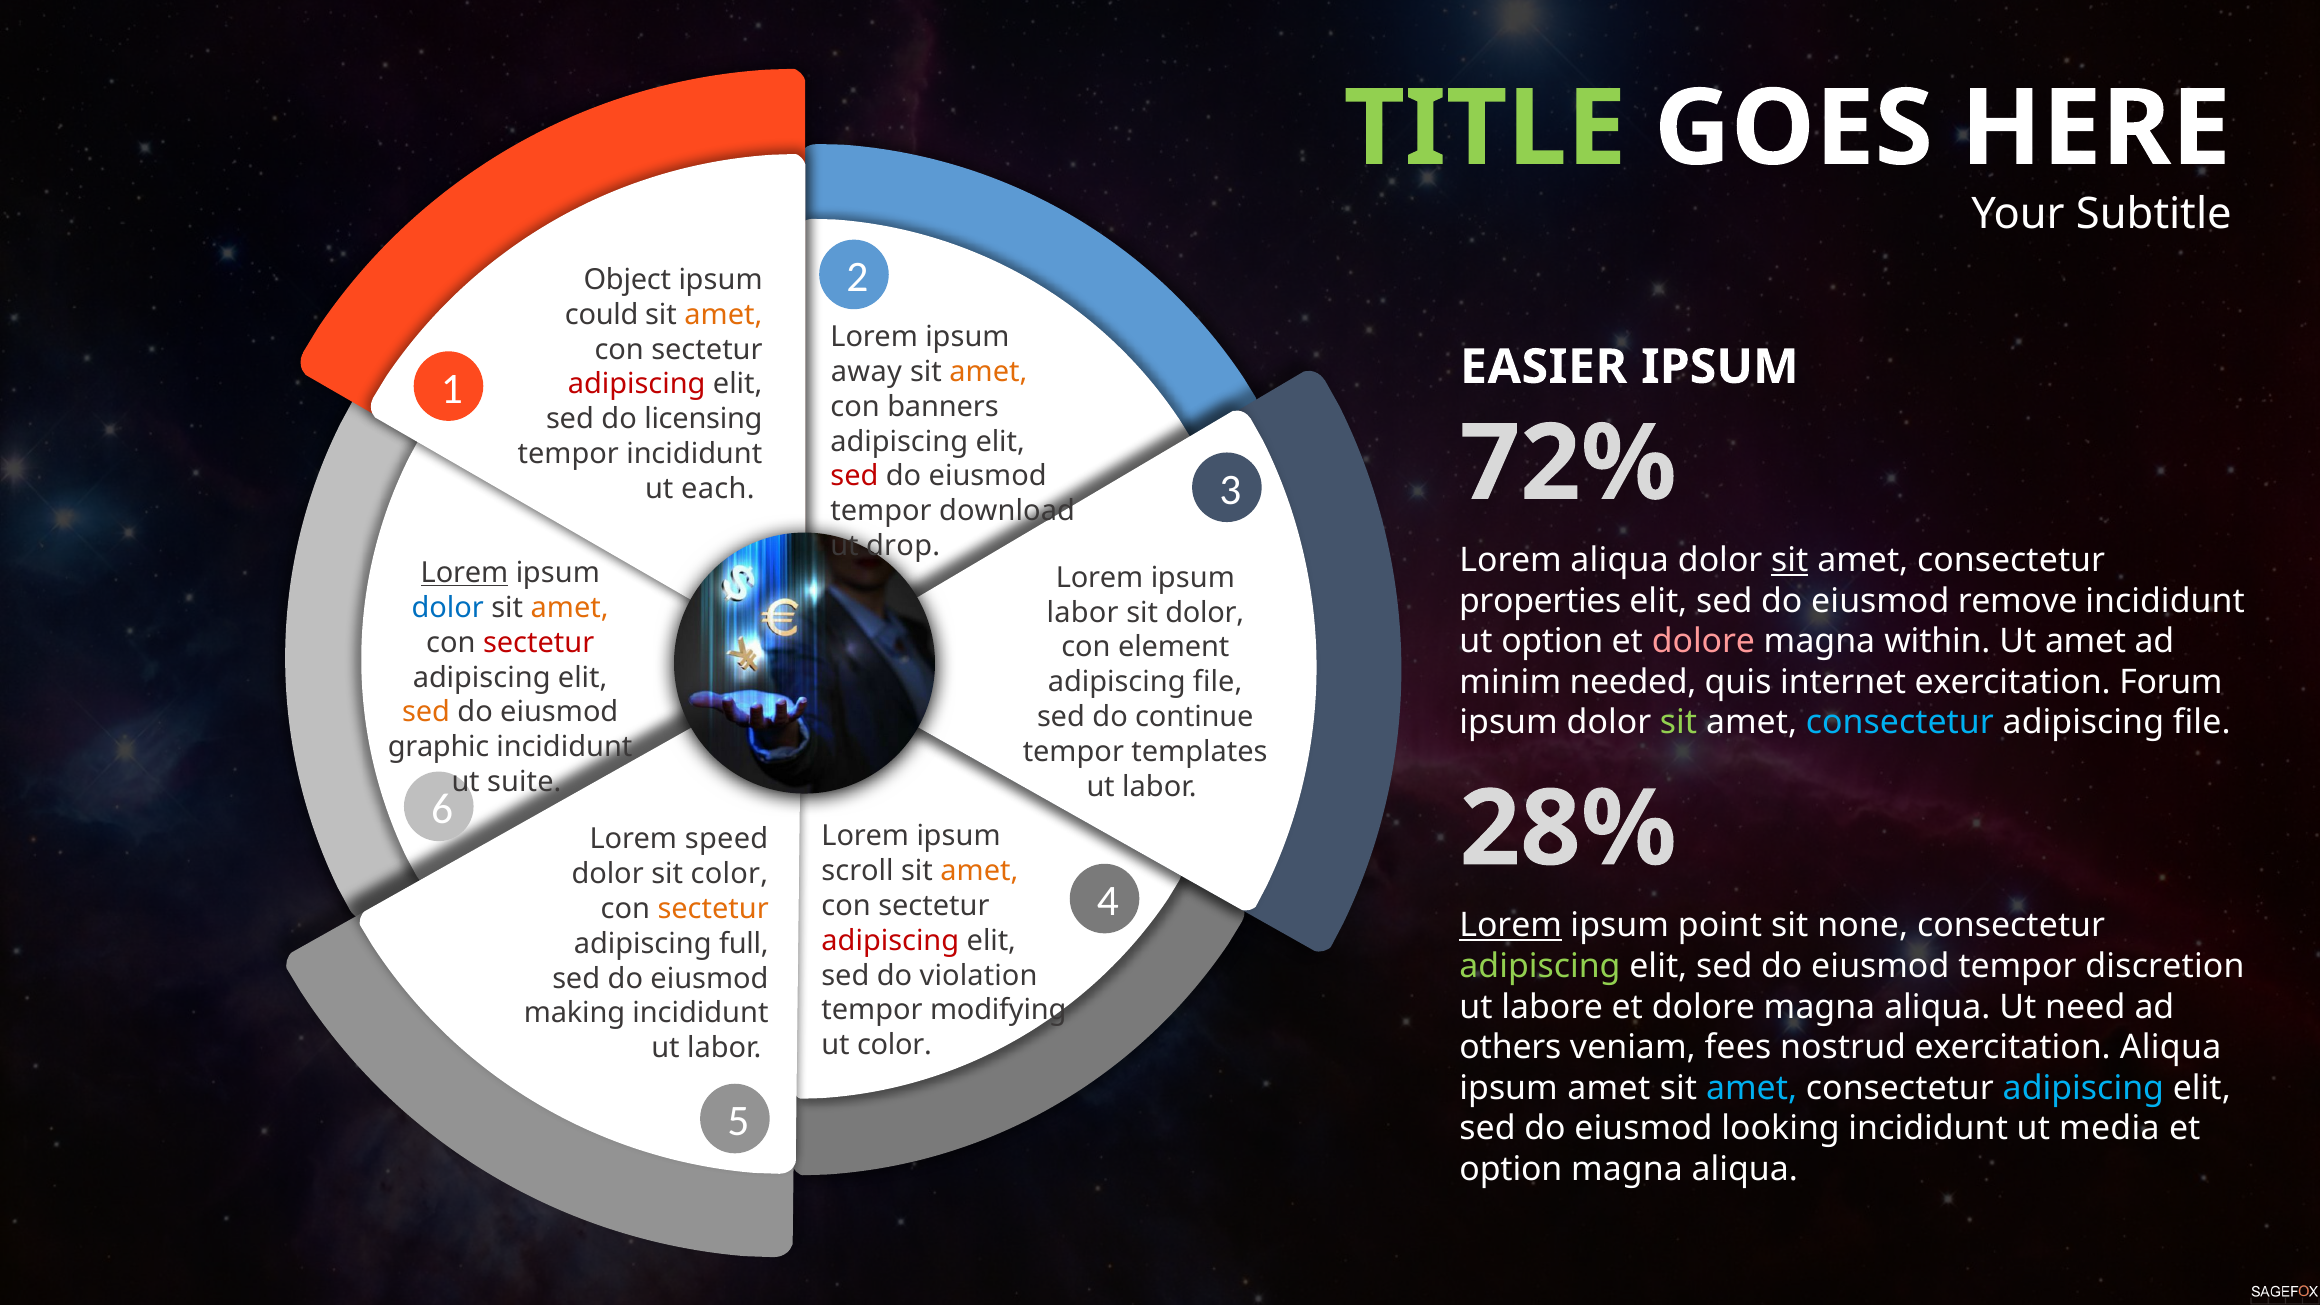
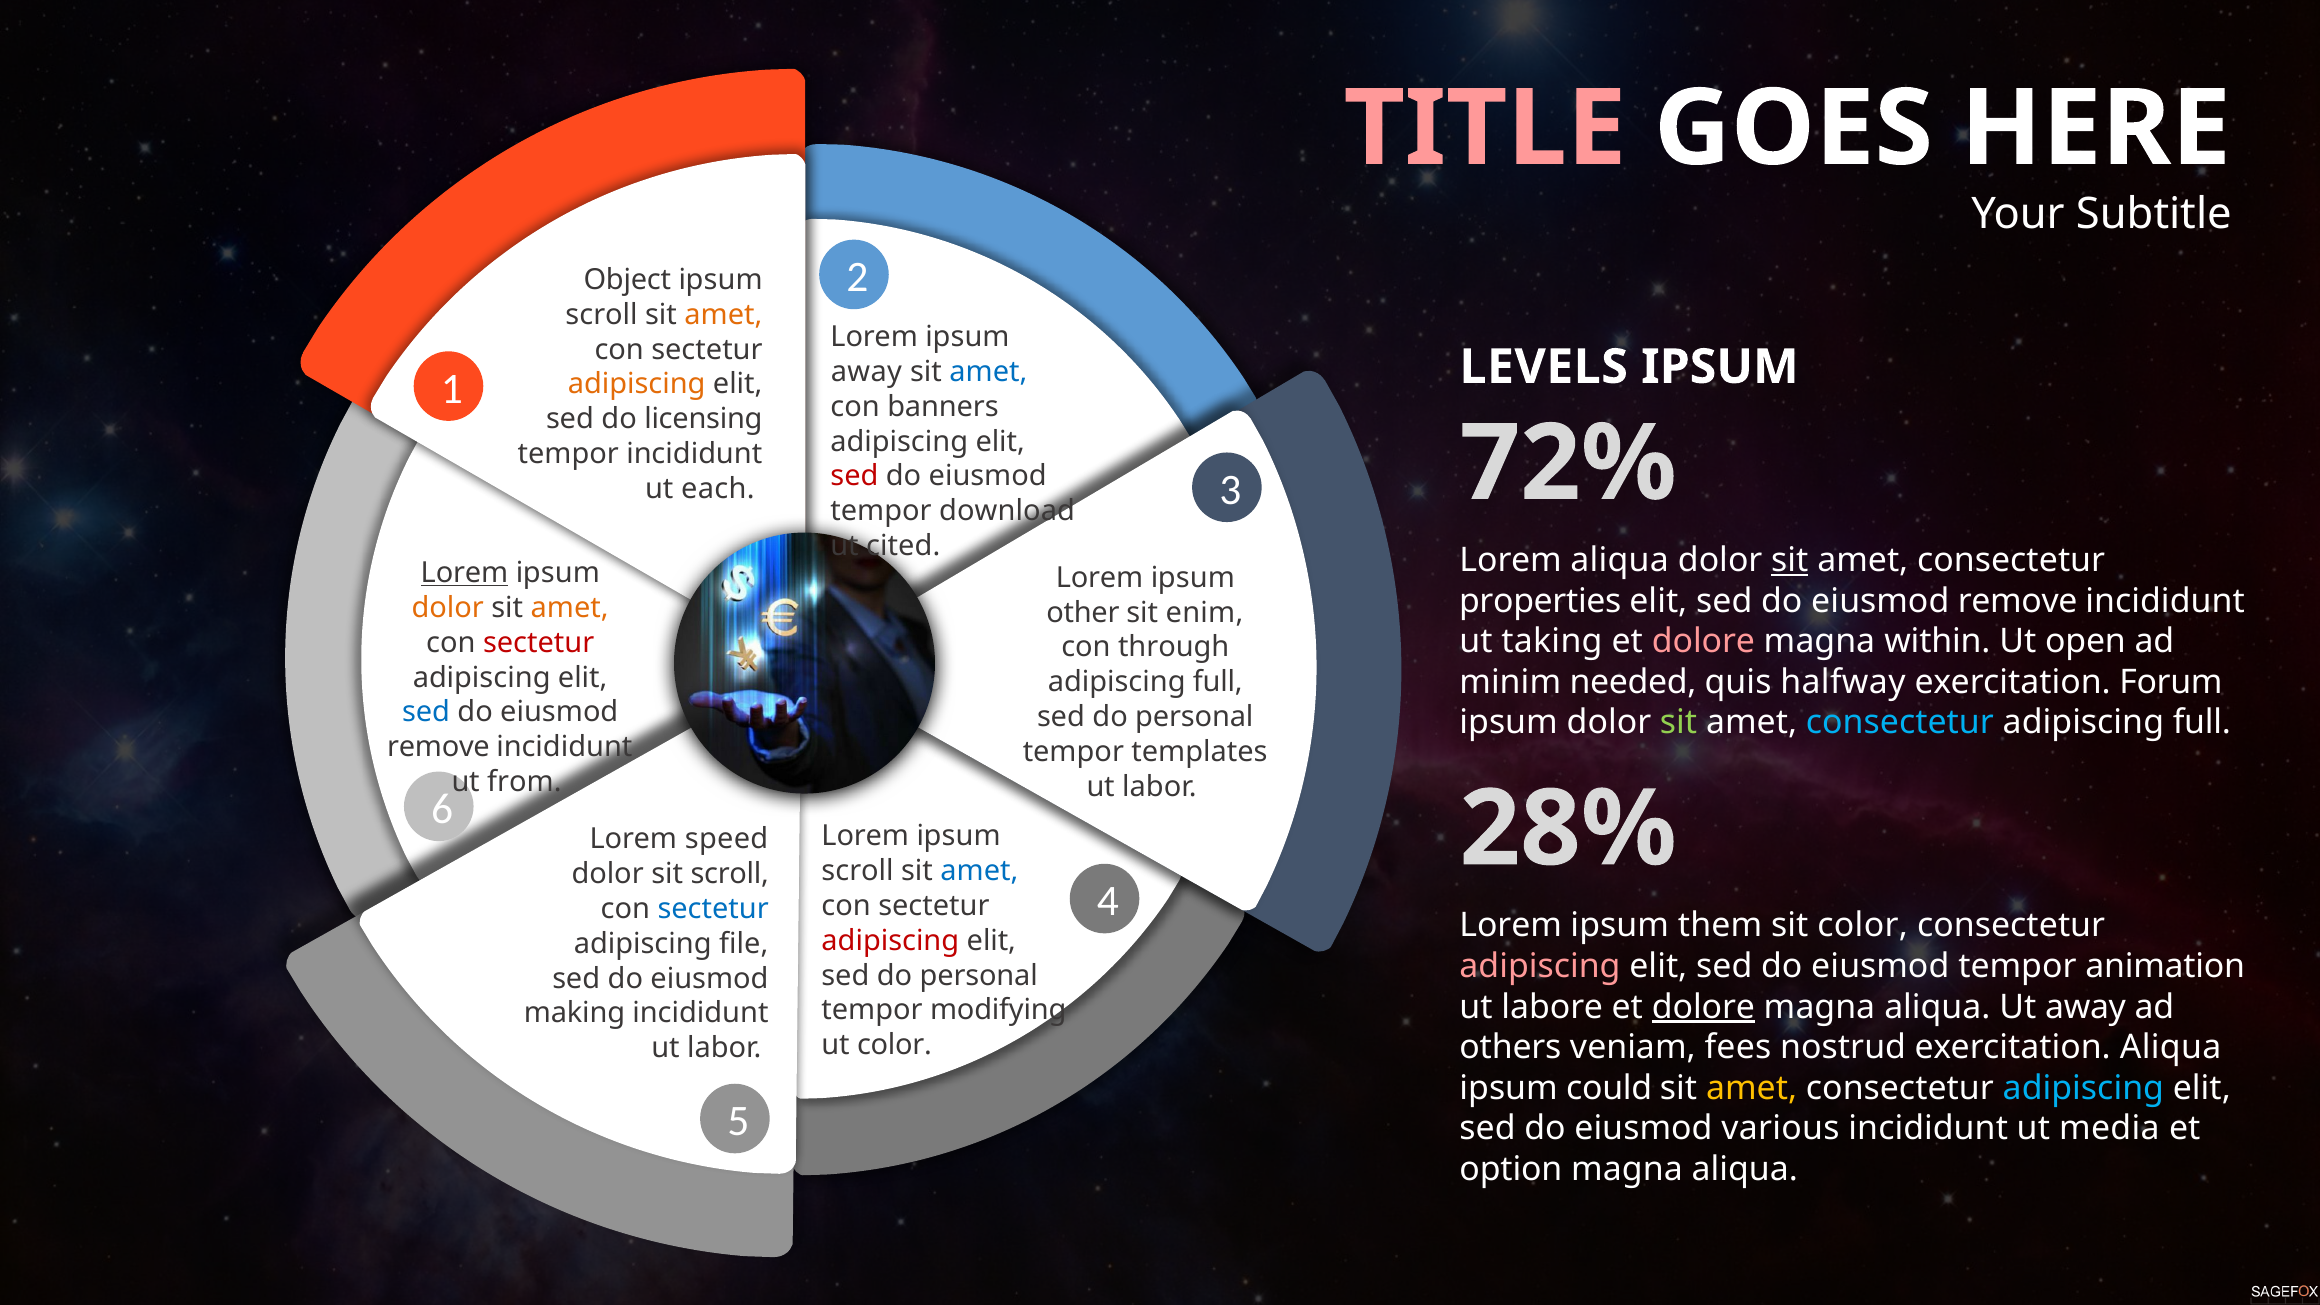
TITLE colour: light green -> pink (1485, 129)
could: could -> scroll (602, 315)
EASIER: EASIER -> LEVELS (1544, 367)
amet colour: orange -> blue (988, 372)
adipiscing colour: red -> orange (637, 384)
drop: drop -> cited (903, 546)
dolor colour: blue -> orange (448, 608)
labor: labor -> other (1083, 612)
sit dolor: dolor -> enim (1205, 612)
ut option: option -> taking (1552, 641)
Ut amet: amet -> open (2085, 641)
element: element -> through (1174, 647)
internet: internet -> halfway (1843, 682)
file: file -> full (1218, 682)
sed colour: orange -> blue (426, 712)
continue: continue -> personal (1194, 717)
file: file -> full (2202, 723)
graphic: graphic -> remove (439, 747)
suite: suite -> from (524, 782)
amet colour: orange -> blue (979, 871)
sit color: color -> scroll (730, 874)
sectetur colour: orange -> blue (713, 909)
Lorem underline: present -> none (1511, 926)
point: point -> them (1720, 926)
sit none: none -> color (1863, 926)
full: full -> file (744, 944)
adipiscing colour: light green -> pink (1540, 966)
discretion: discretion -> animation (2165, 966)
violation: violation -> personal (979, 976)
dolore underline: none -> present (1703, 1007)
Ut need: need -> away (2086, 1007)
ipsum amet: amet -> could (1609, 1088)
amet colour: light blue -> yellow (1752, 1088)
looking: looking -> various (1780, 1129)
